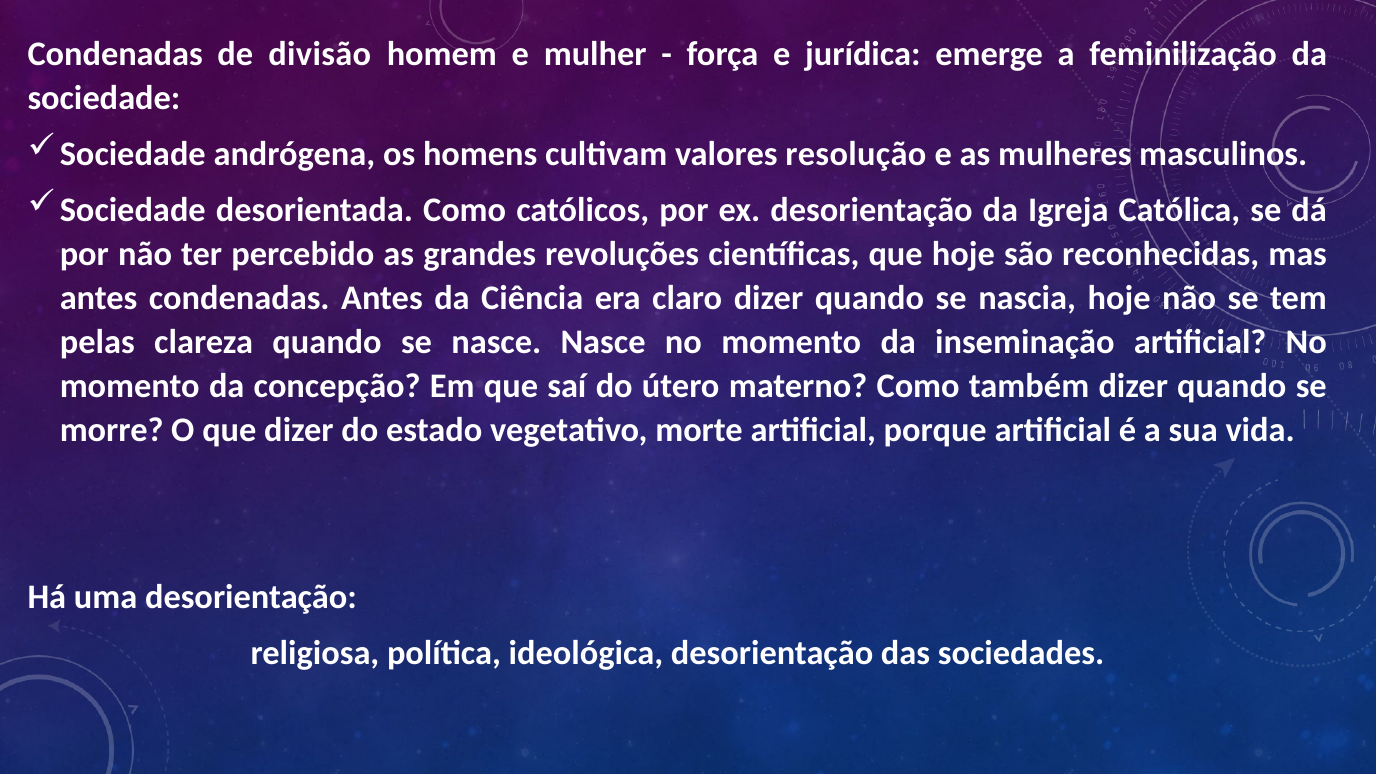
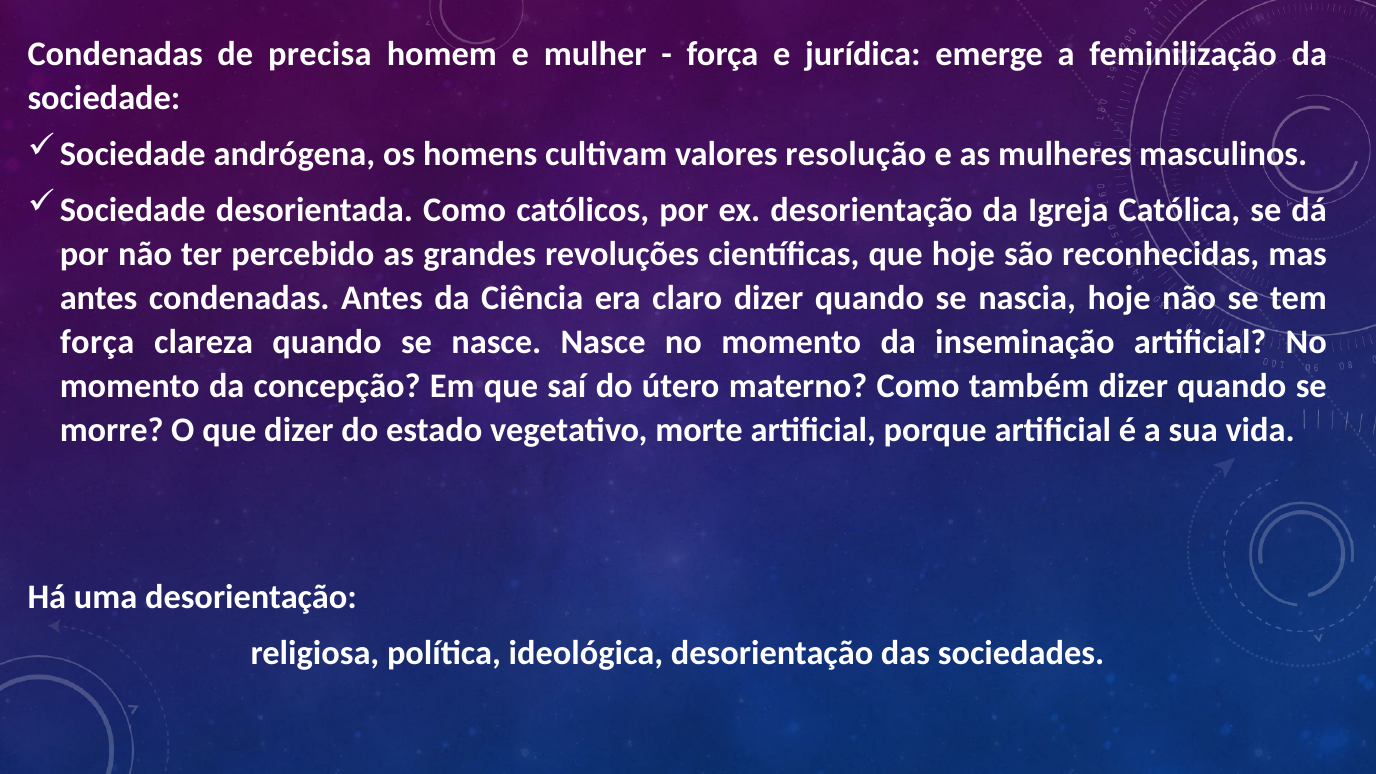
divisão: divisão -> precisa (320, 54)
pelas: pelas -> força (97, 342)
